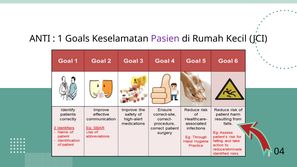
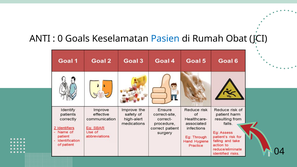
1: 1 -> 0 (60, 39)
Pasien colour: purple -> blue (165, 39)
Kecil: Kecil -> Obat (236, 39)
